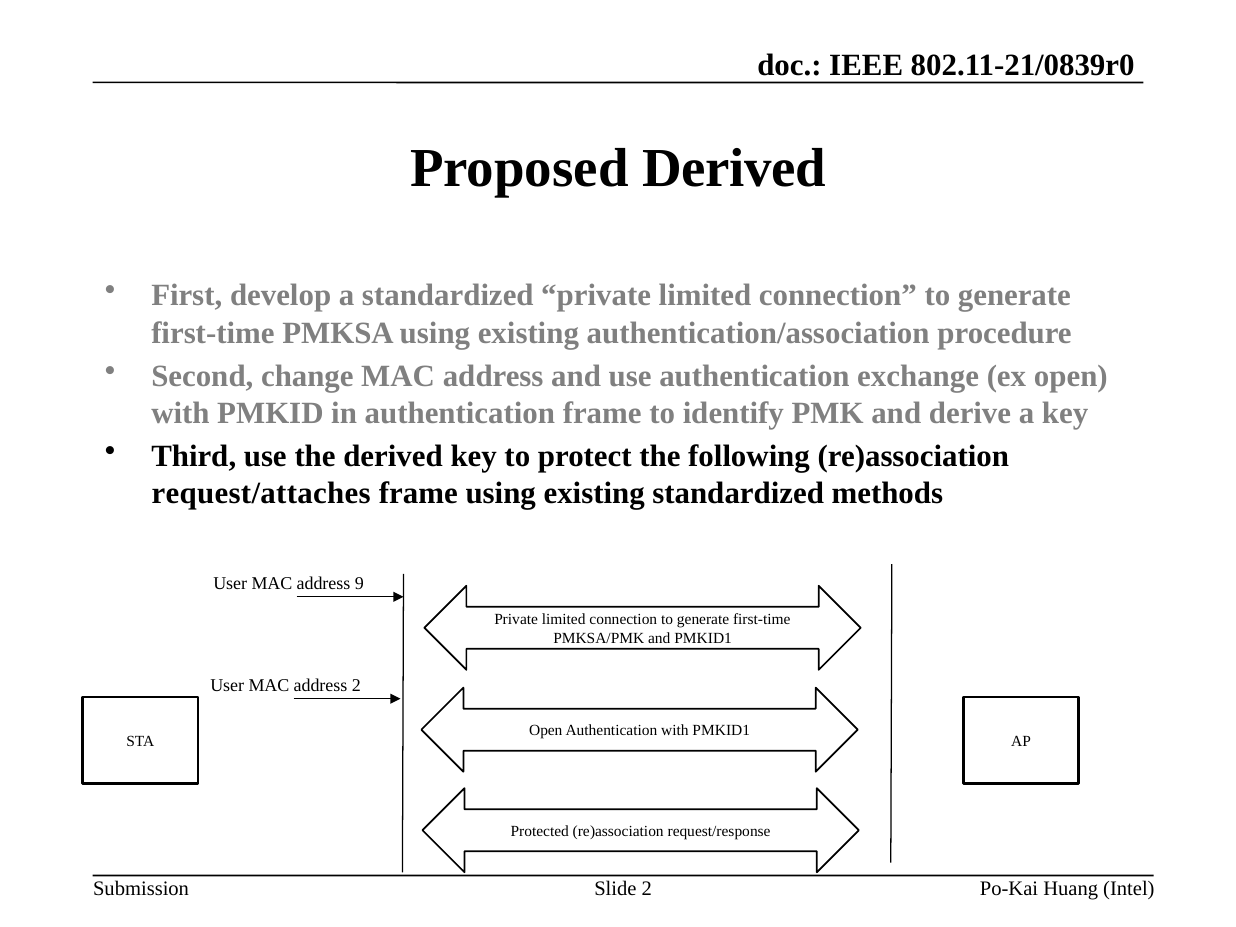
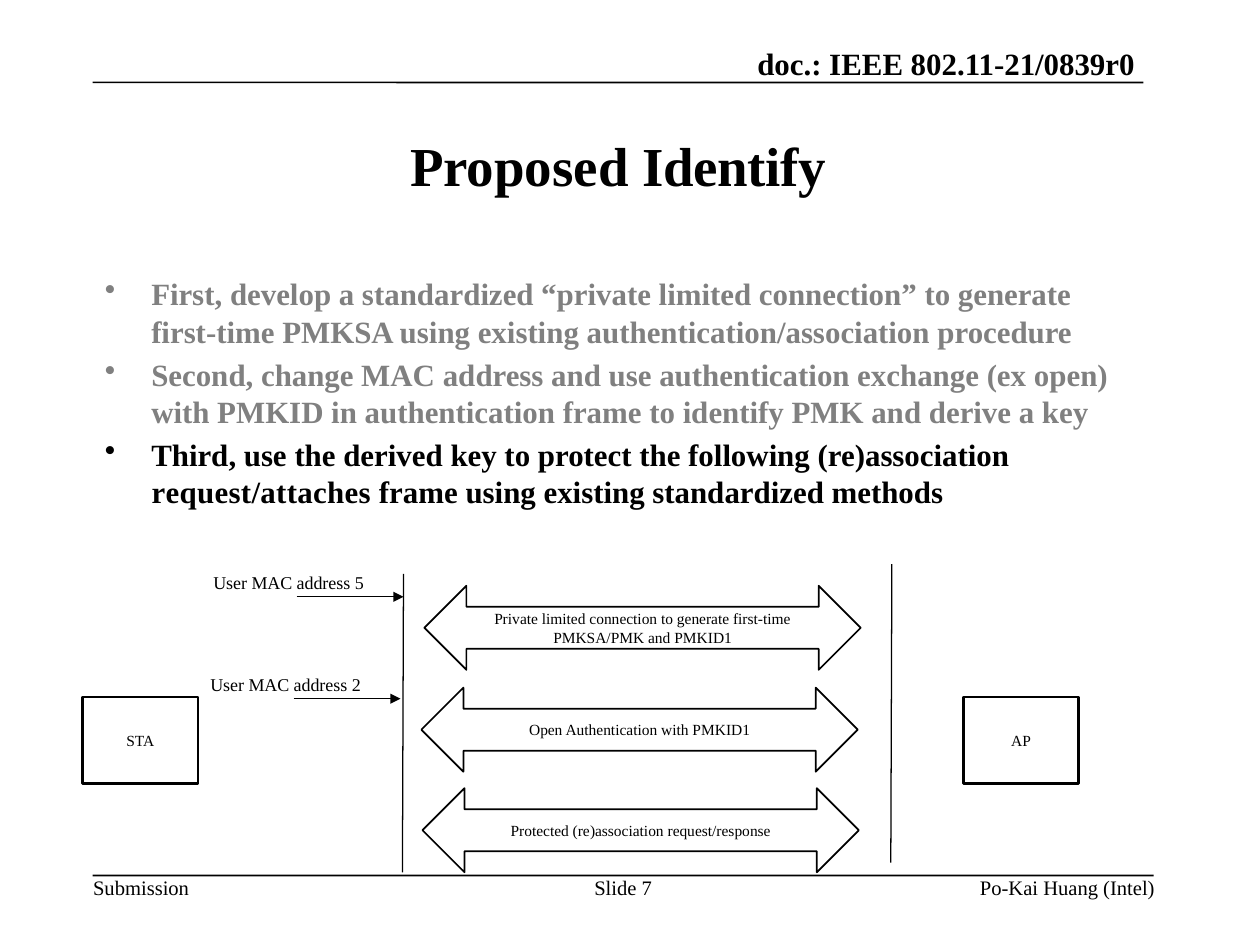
Proposed Derived: Derived -> Identify (734, 169)
9: 9 -> 5 (359, 584)
Slide 2: 2 -> 7 (647, 889)
